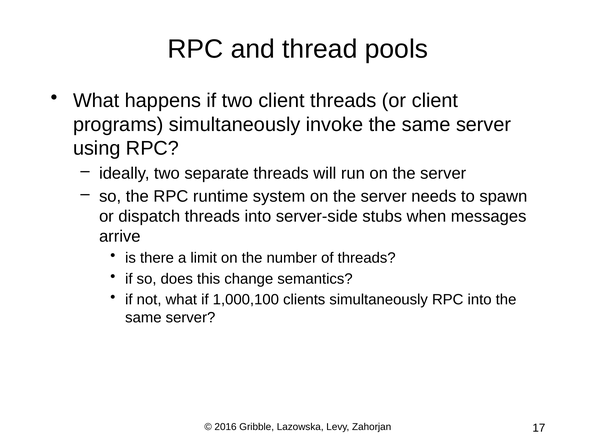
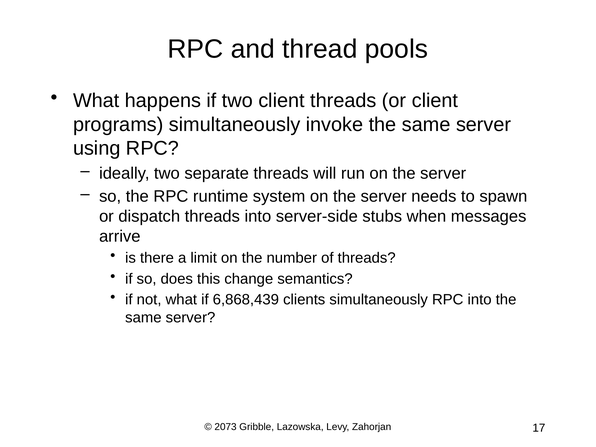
1,000,100: 1,000,100 -> 6,868,439 (246, 300)
2016: 2016 -> 2073 (226, 427)
